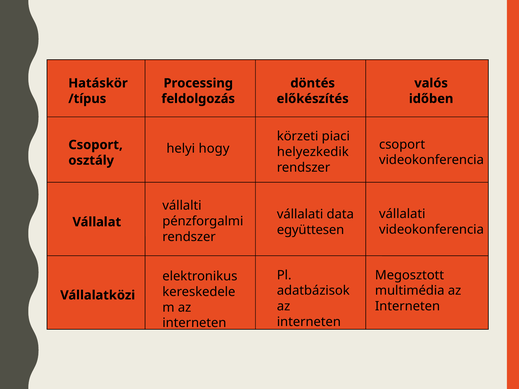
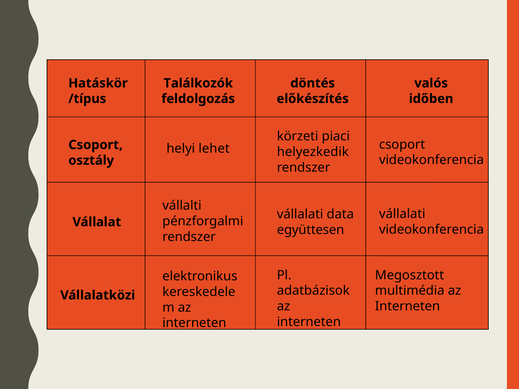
Processing: Processing -> Találkozók (198, 83)
hogy: hogy -> lehet (214, 149)
